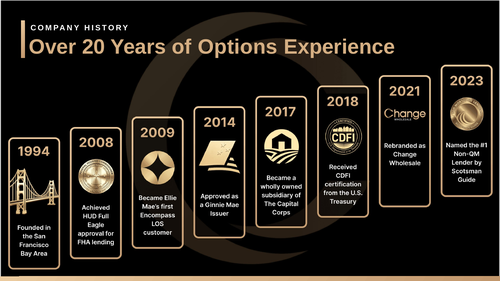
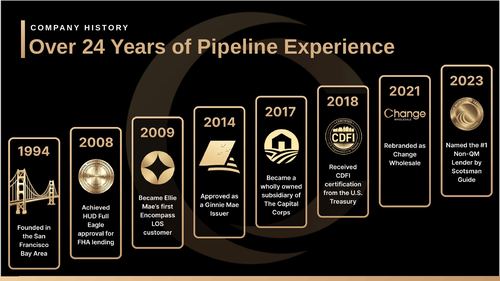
20: 20 -> 24 (94, 47)
Options: Options -> Pipeline (238, 47)
